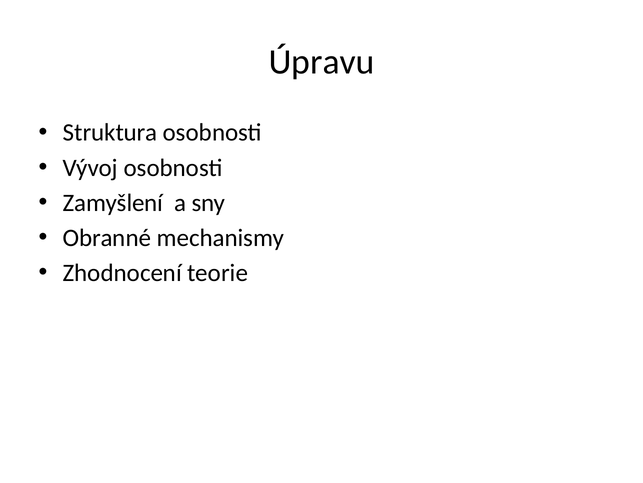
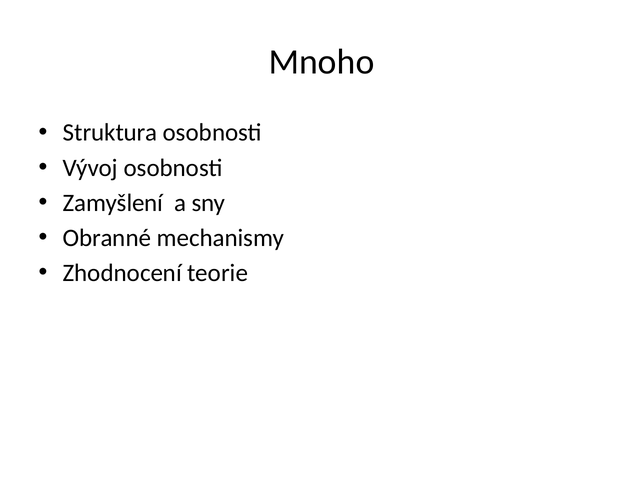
Úpravu: Úpravu -> Mnoho (322, 62)
